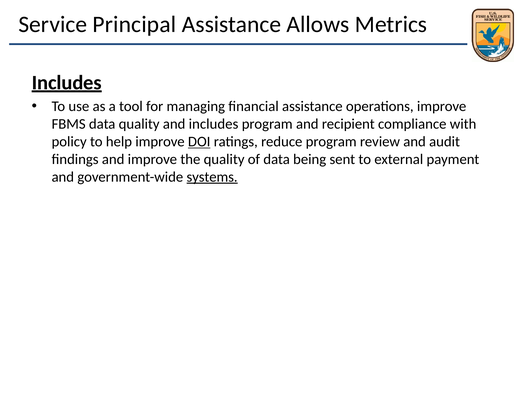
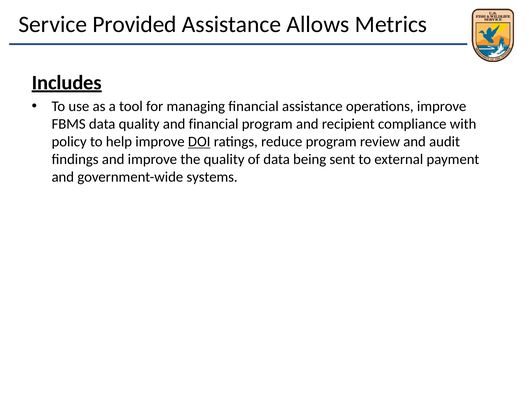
Principal: Principal -> Provided (135, 25)
and includes: includes -> financial (214, 124)
systems underline: present -> none (212, 177)
